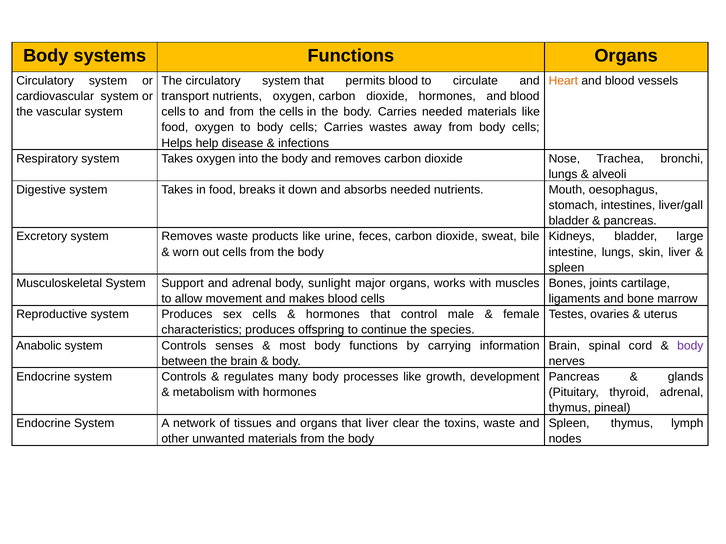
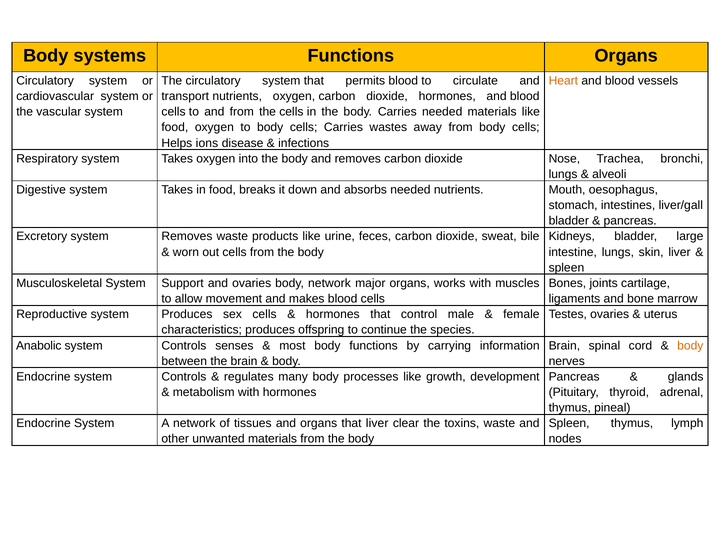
help: help -> ions (207, 143)
and adrenal: adrenal -> ovaries (252, 283)
body sunlight: sunlight -> network (329, 283)
body colour: purple -> orange (690, 346)
